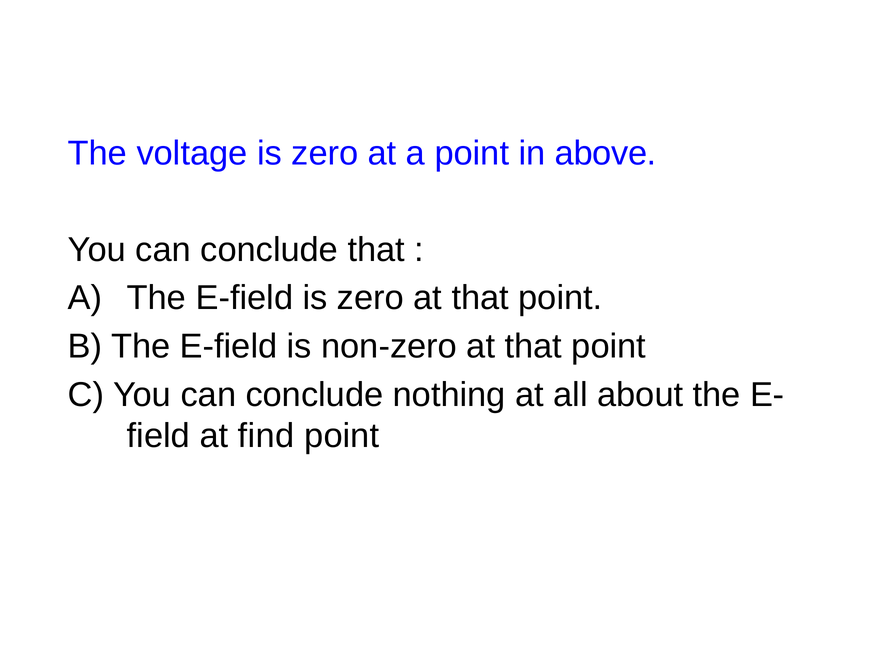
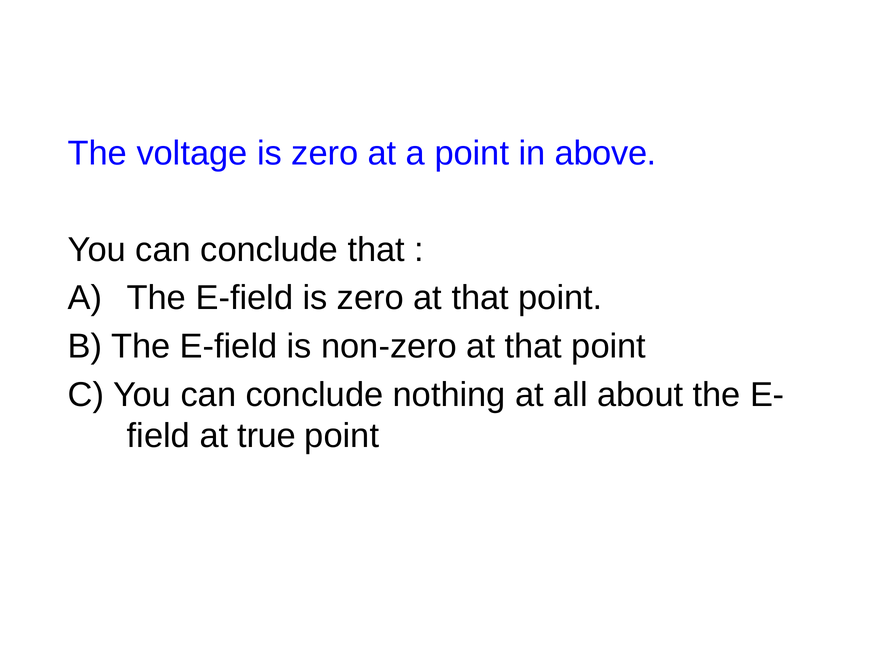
find: find -> true (267, 436)
